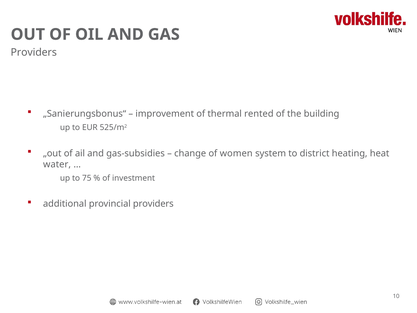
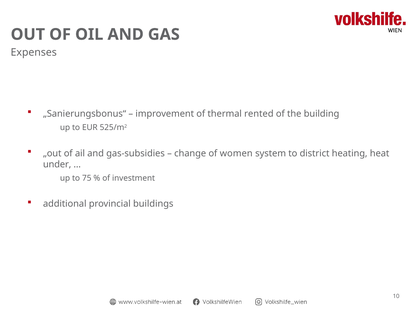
Providers: Providers -> Expenses (34, 52)
water: water -> under (57, 164)
provincial providers: providers -> buildings (153, 204)
